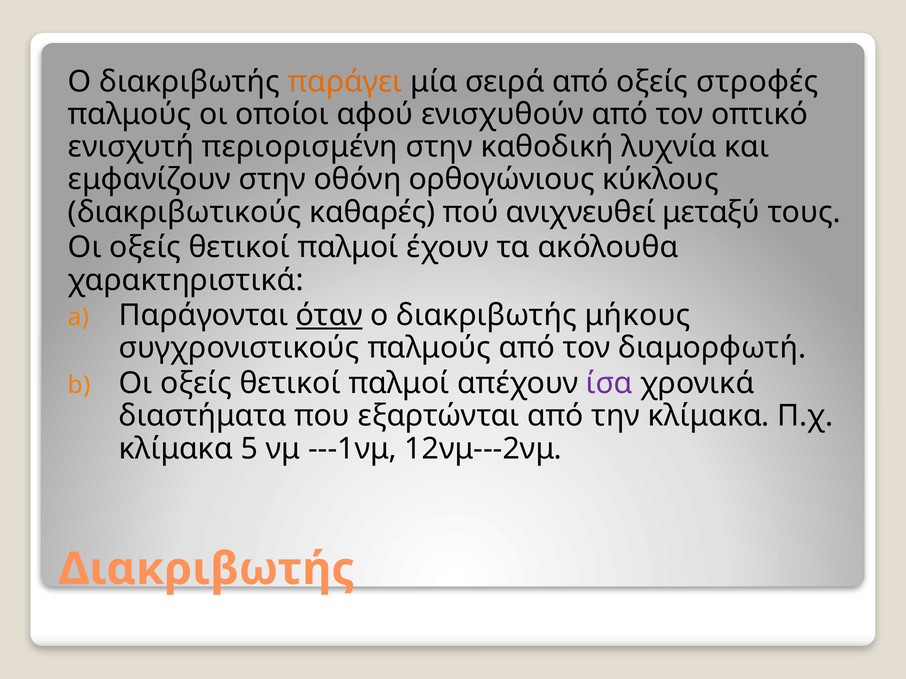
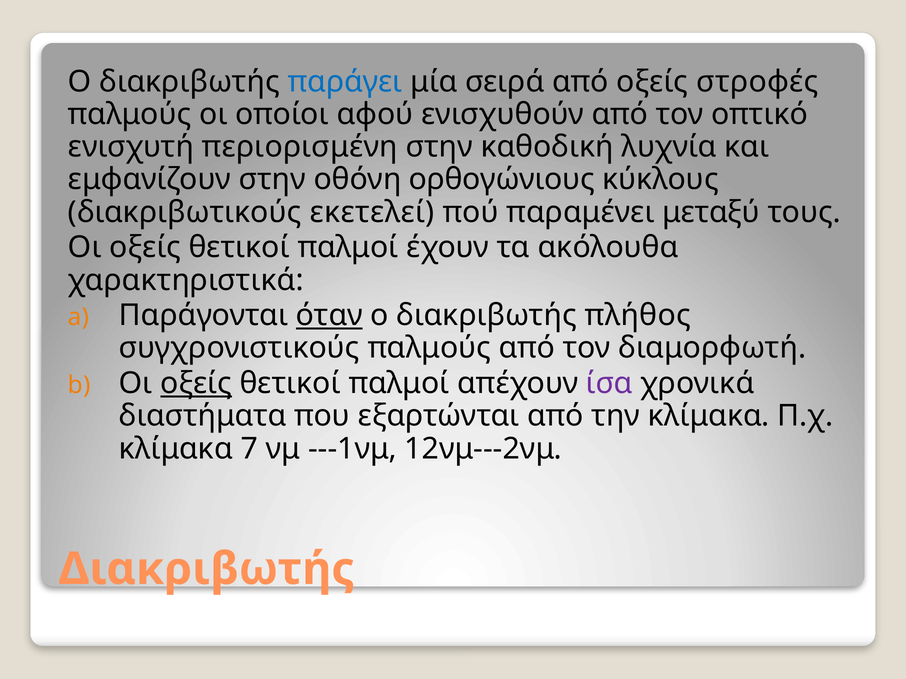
παράγει colour: orange -> blue (345, 82)
καθαρές: καθαρές -> εκετελεί (372, 212)
ανιχνευθεί: ανιχνευθεί -> παραμένει (581, 212)
μήκους: μήκους -> πλήθος (638, 316)
οξείς underline: none -> present (196, 384)
5: 5 -> 7 (249, 449)
